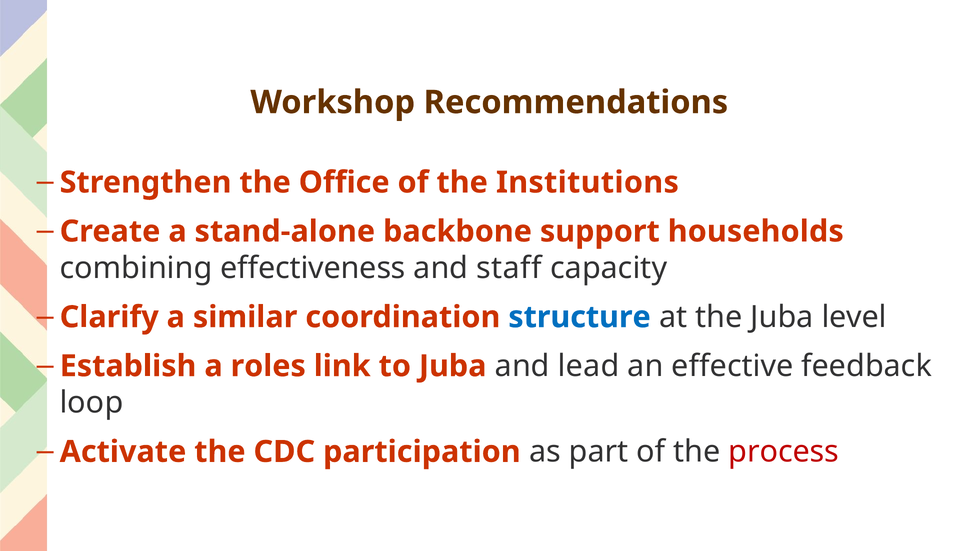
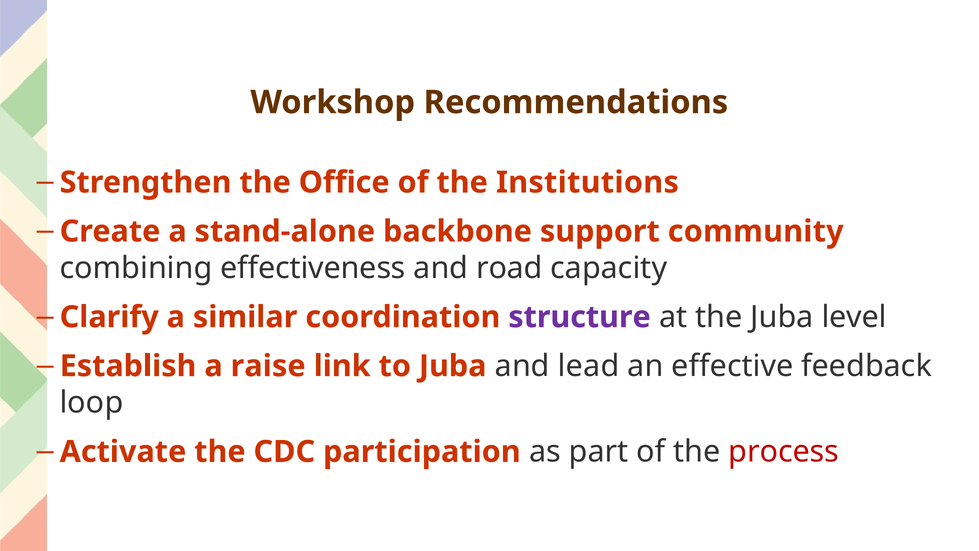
households: households -> community (756, 231)
staff: staff -> road (509, 268)
structure colour: blue -> purple (580, 317)
roles: roles -> raise (268, 366)
